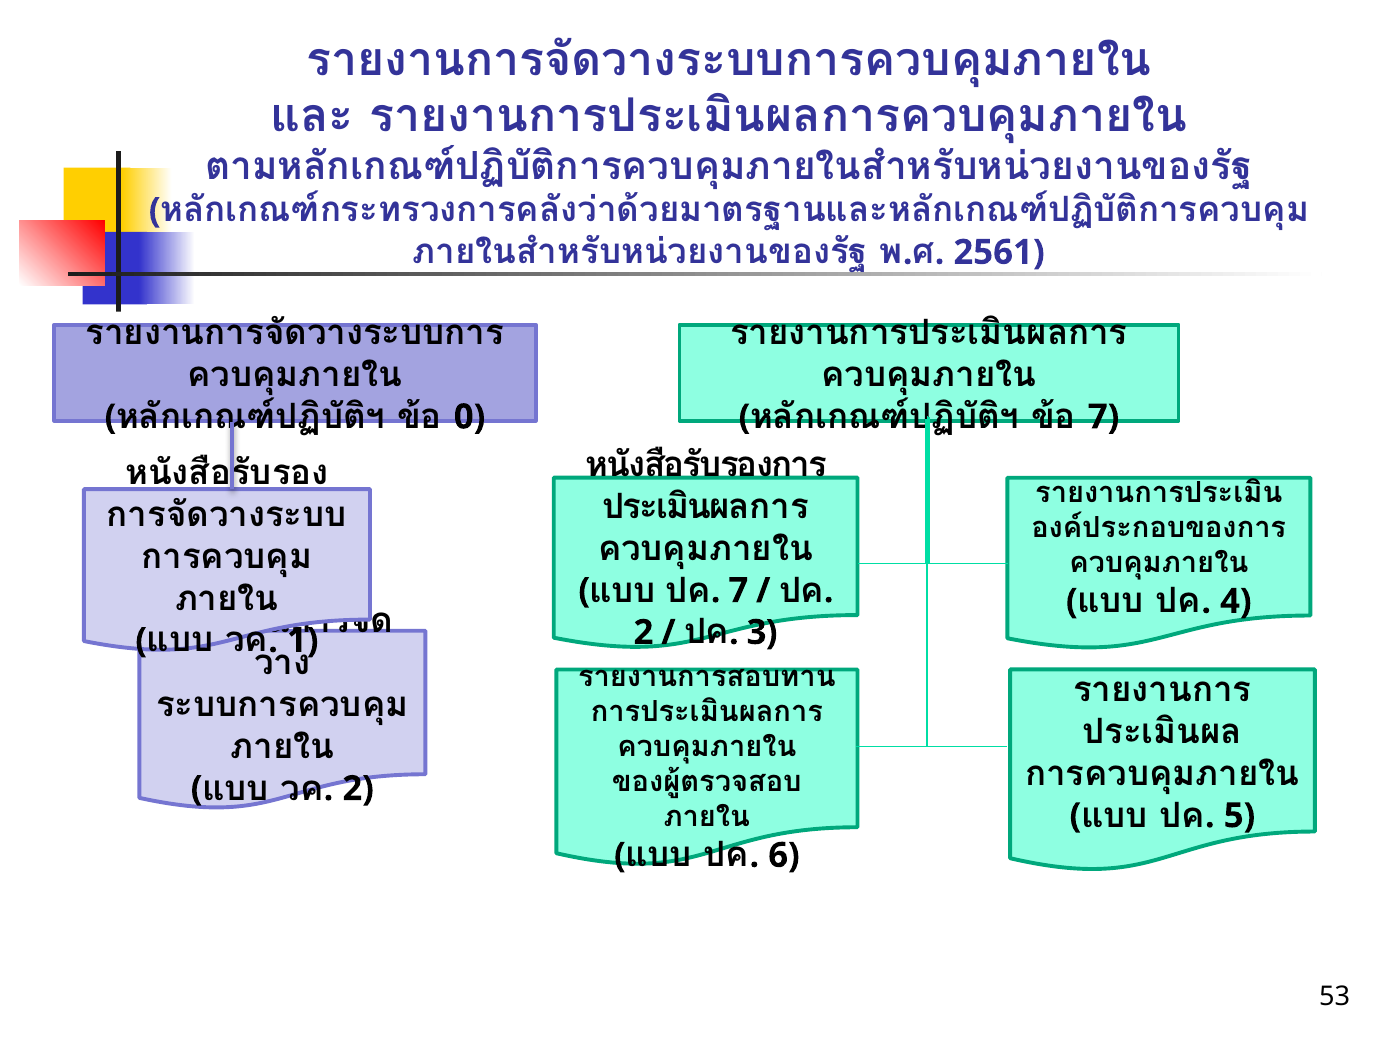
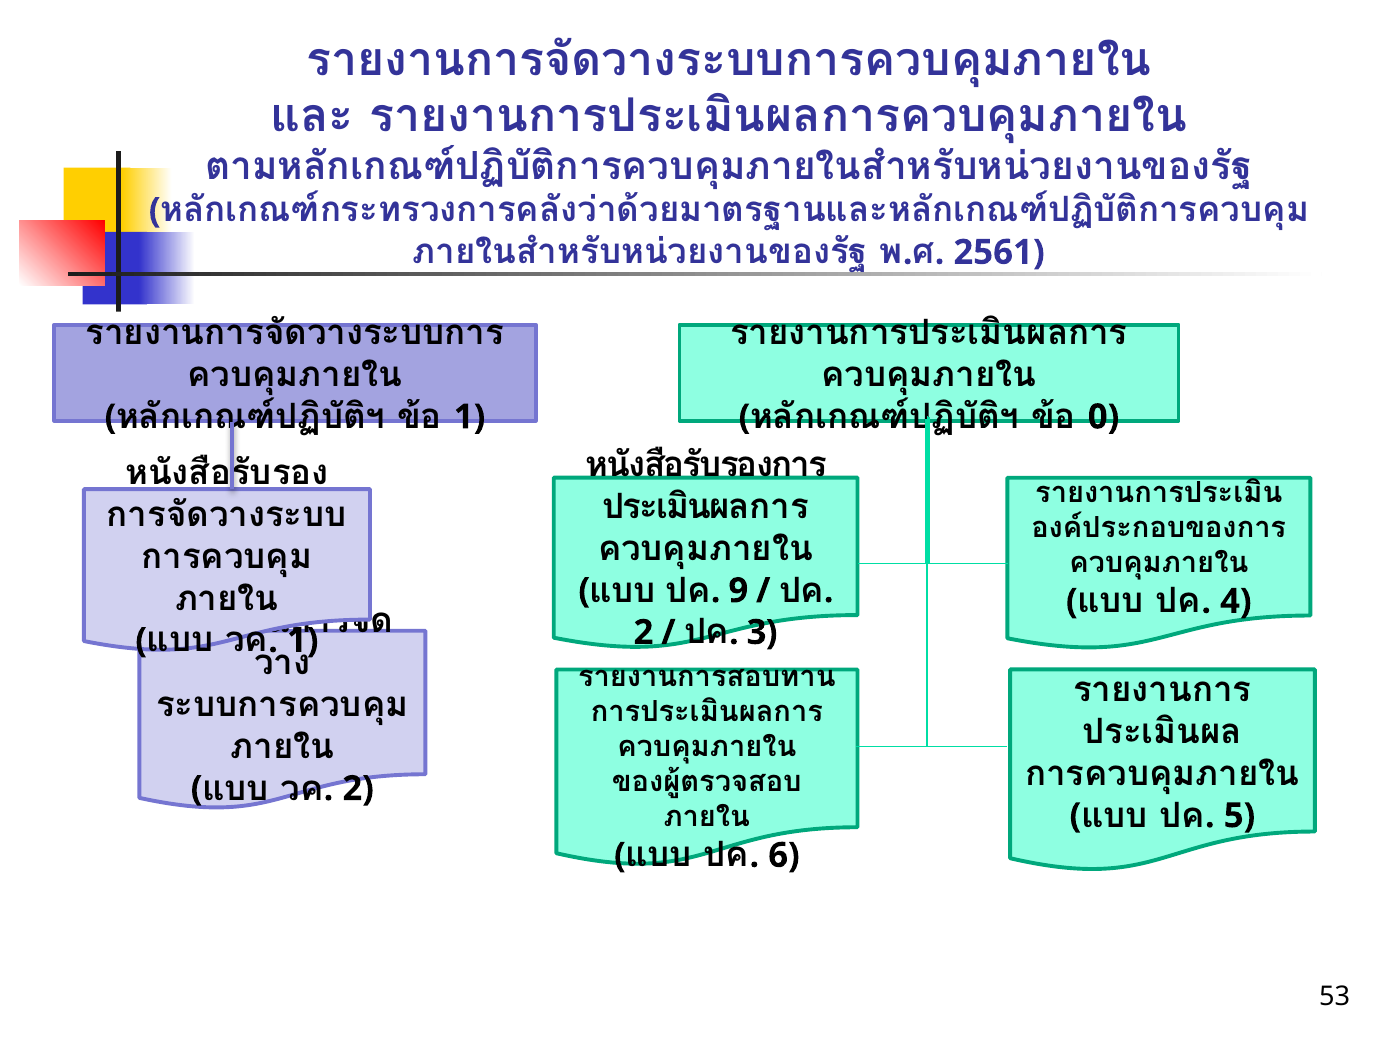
0: 0 -> 1 (470, 417)
7: 7 -> 0 (1104, 417)
7: 7 -> 9 (738, 590)
